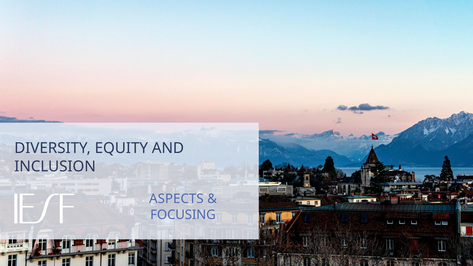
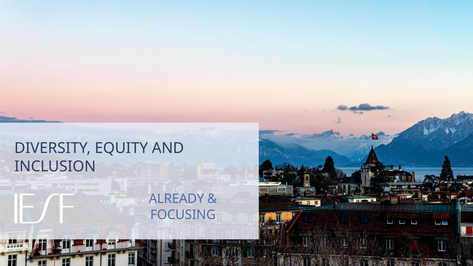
ASPECTS: ASPECTS -> ALREADY (177, 199)
